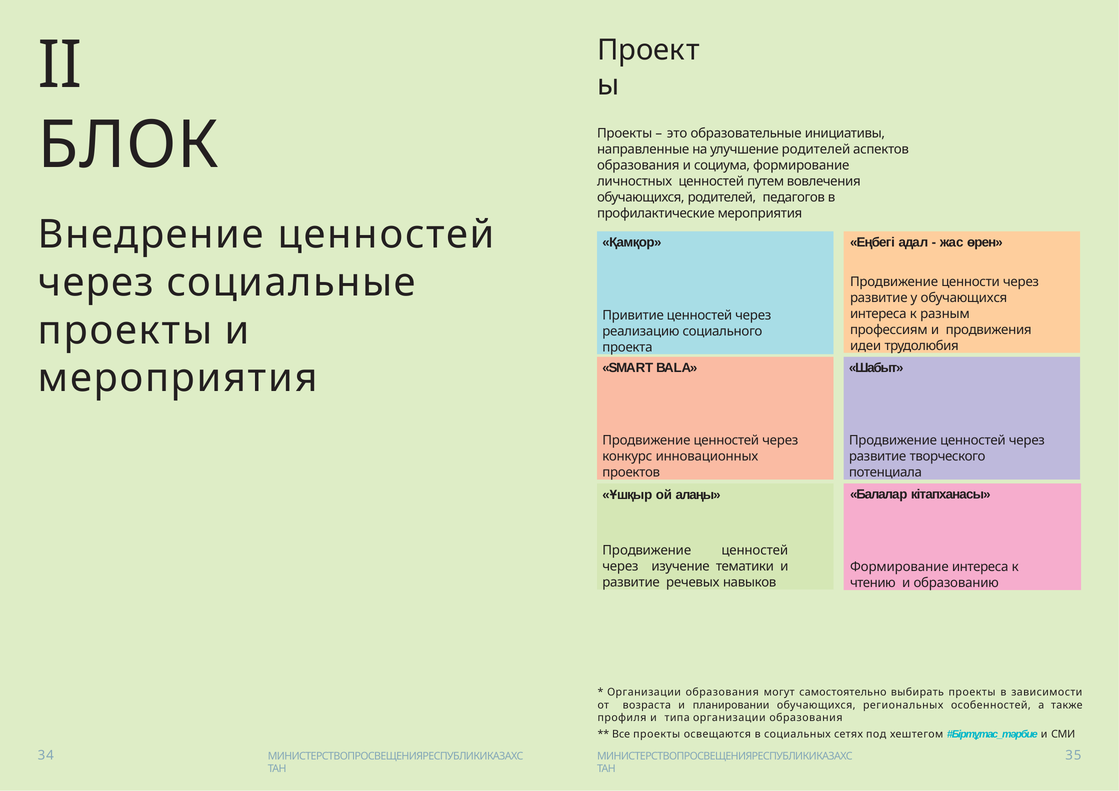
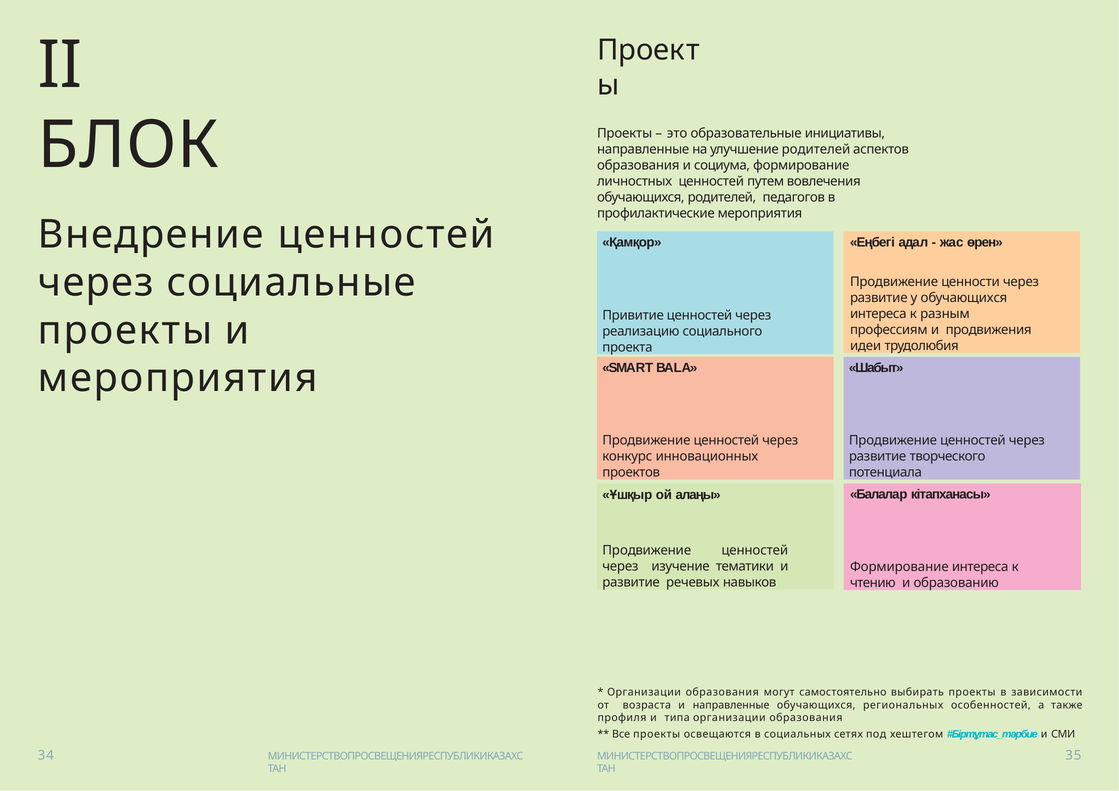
и планировании: планировании -> направленные (731, 706)
